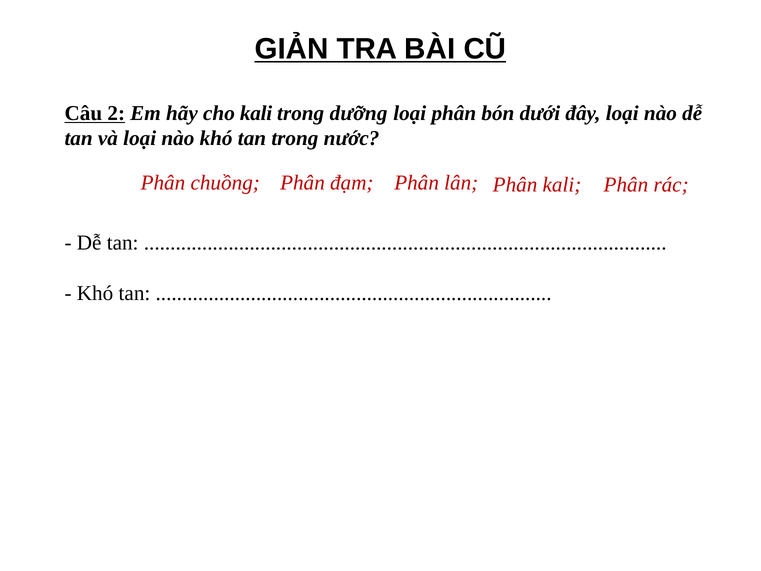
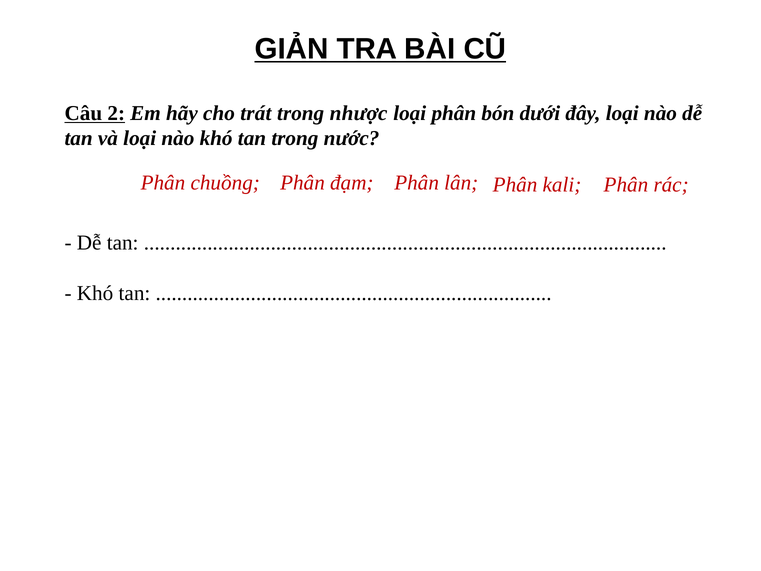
cho kali: kali -> trát (256, 113)
dưỡng: dưỡng -> nhược (359, 113)
